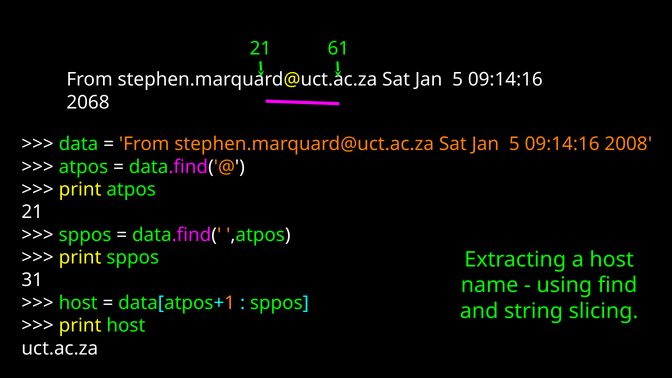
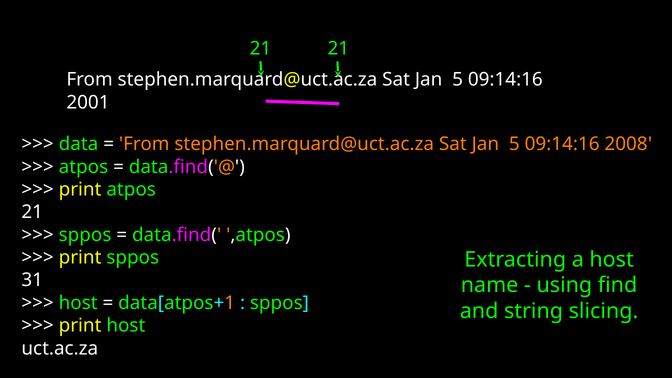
21 61: 61 -> 21 (338, 48)
2068: 2068 -> 2001 (88, 102)
